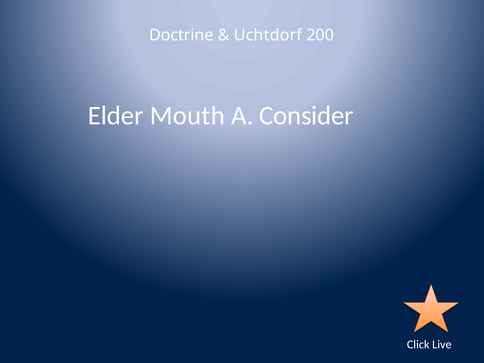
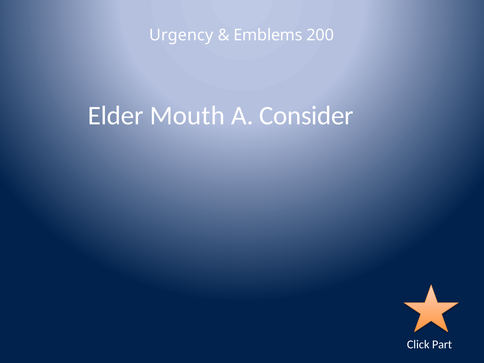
Doctrine: Doctrine -> Urgency (181, 35)
Uchtdorf: Uchtdorf -> Emblems (268, 35)
Live: Live -> Part (442, 344)
